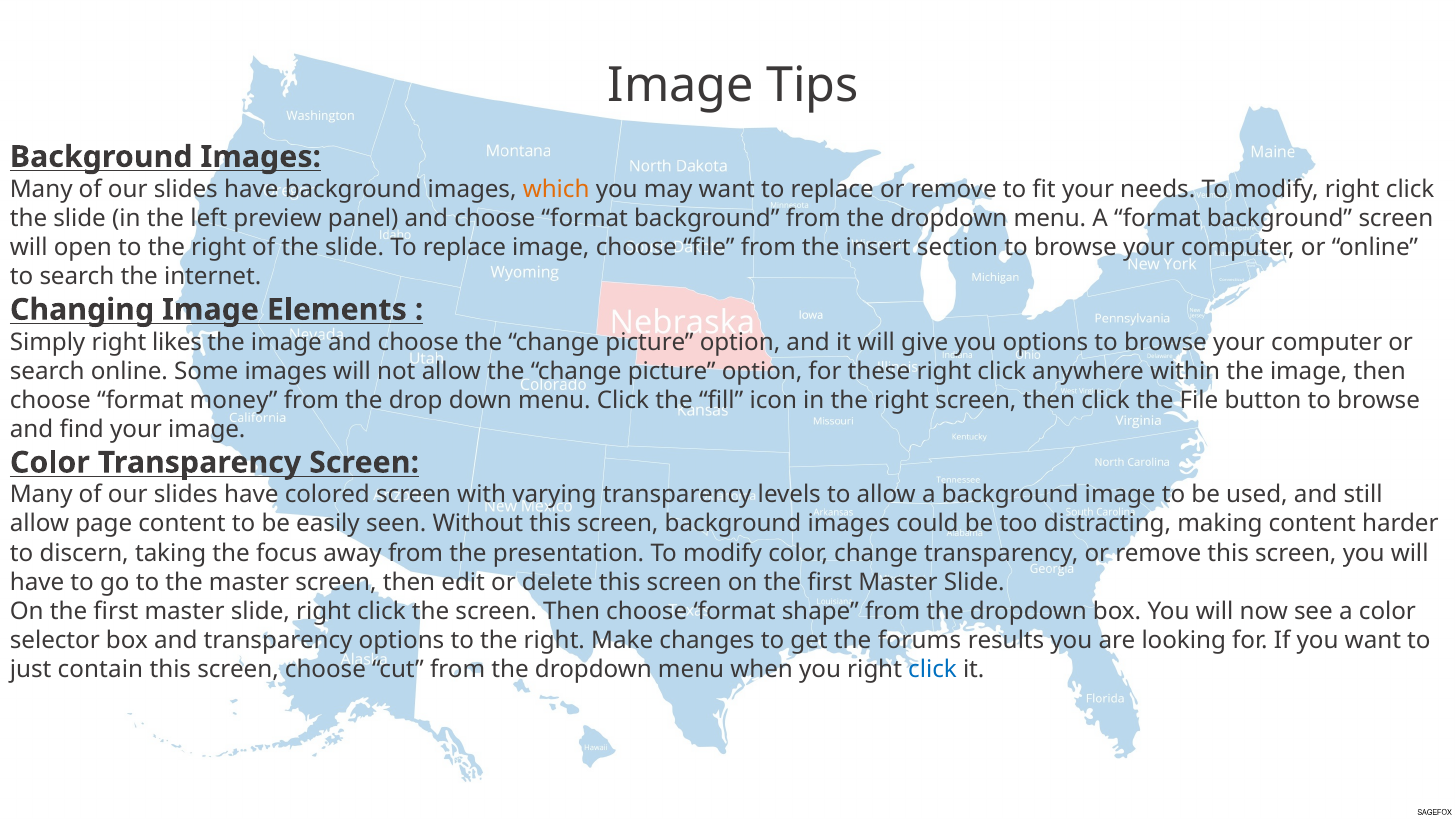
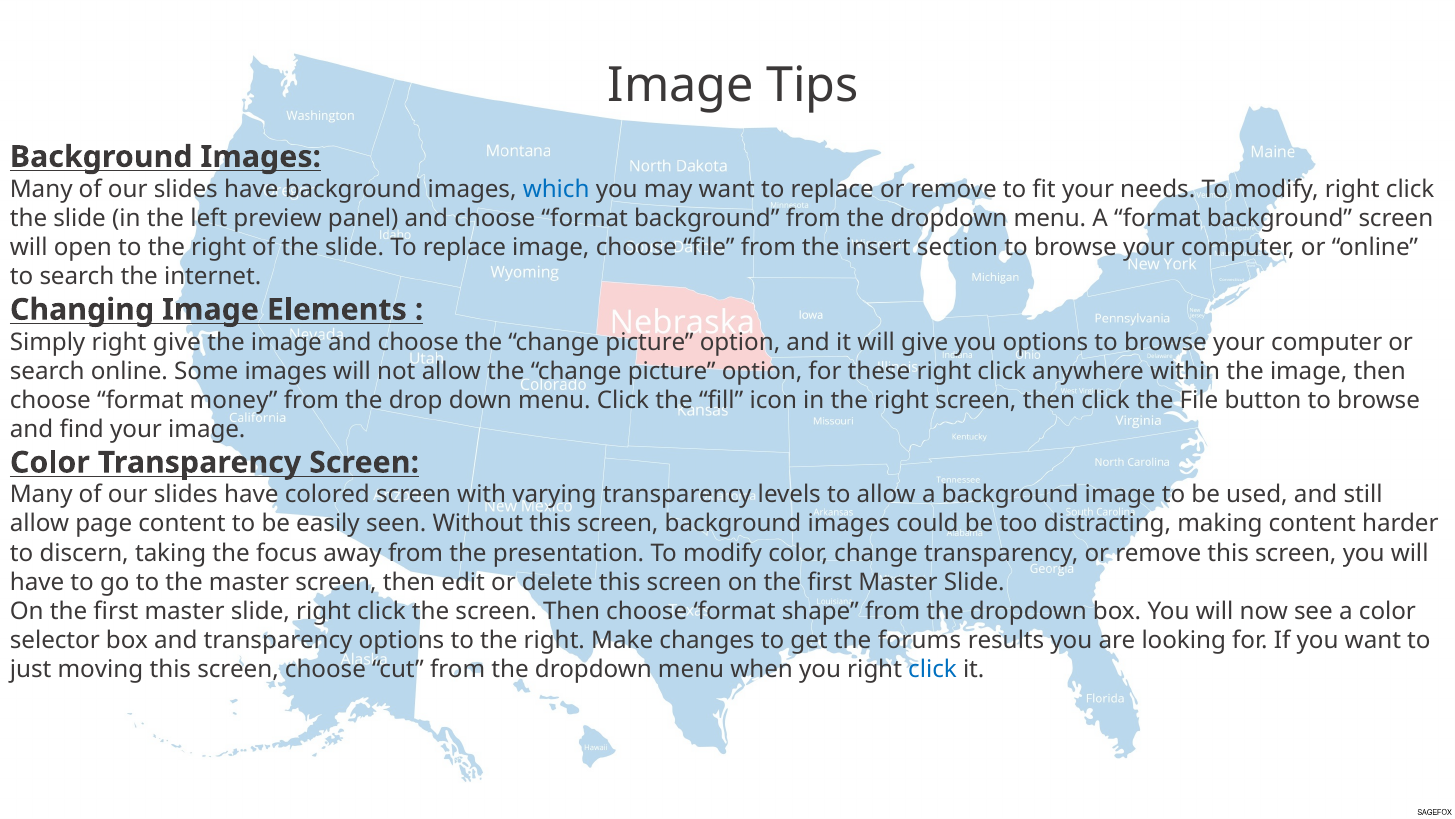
which colour: orange -> blue (556, 189)
right likes: likes -> give (177, 342)
contain: contain -> moving (100, 669)
